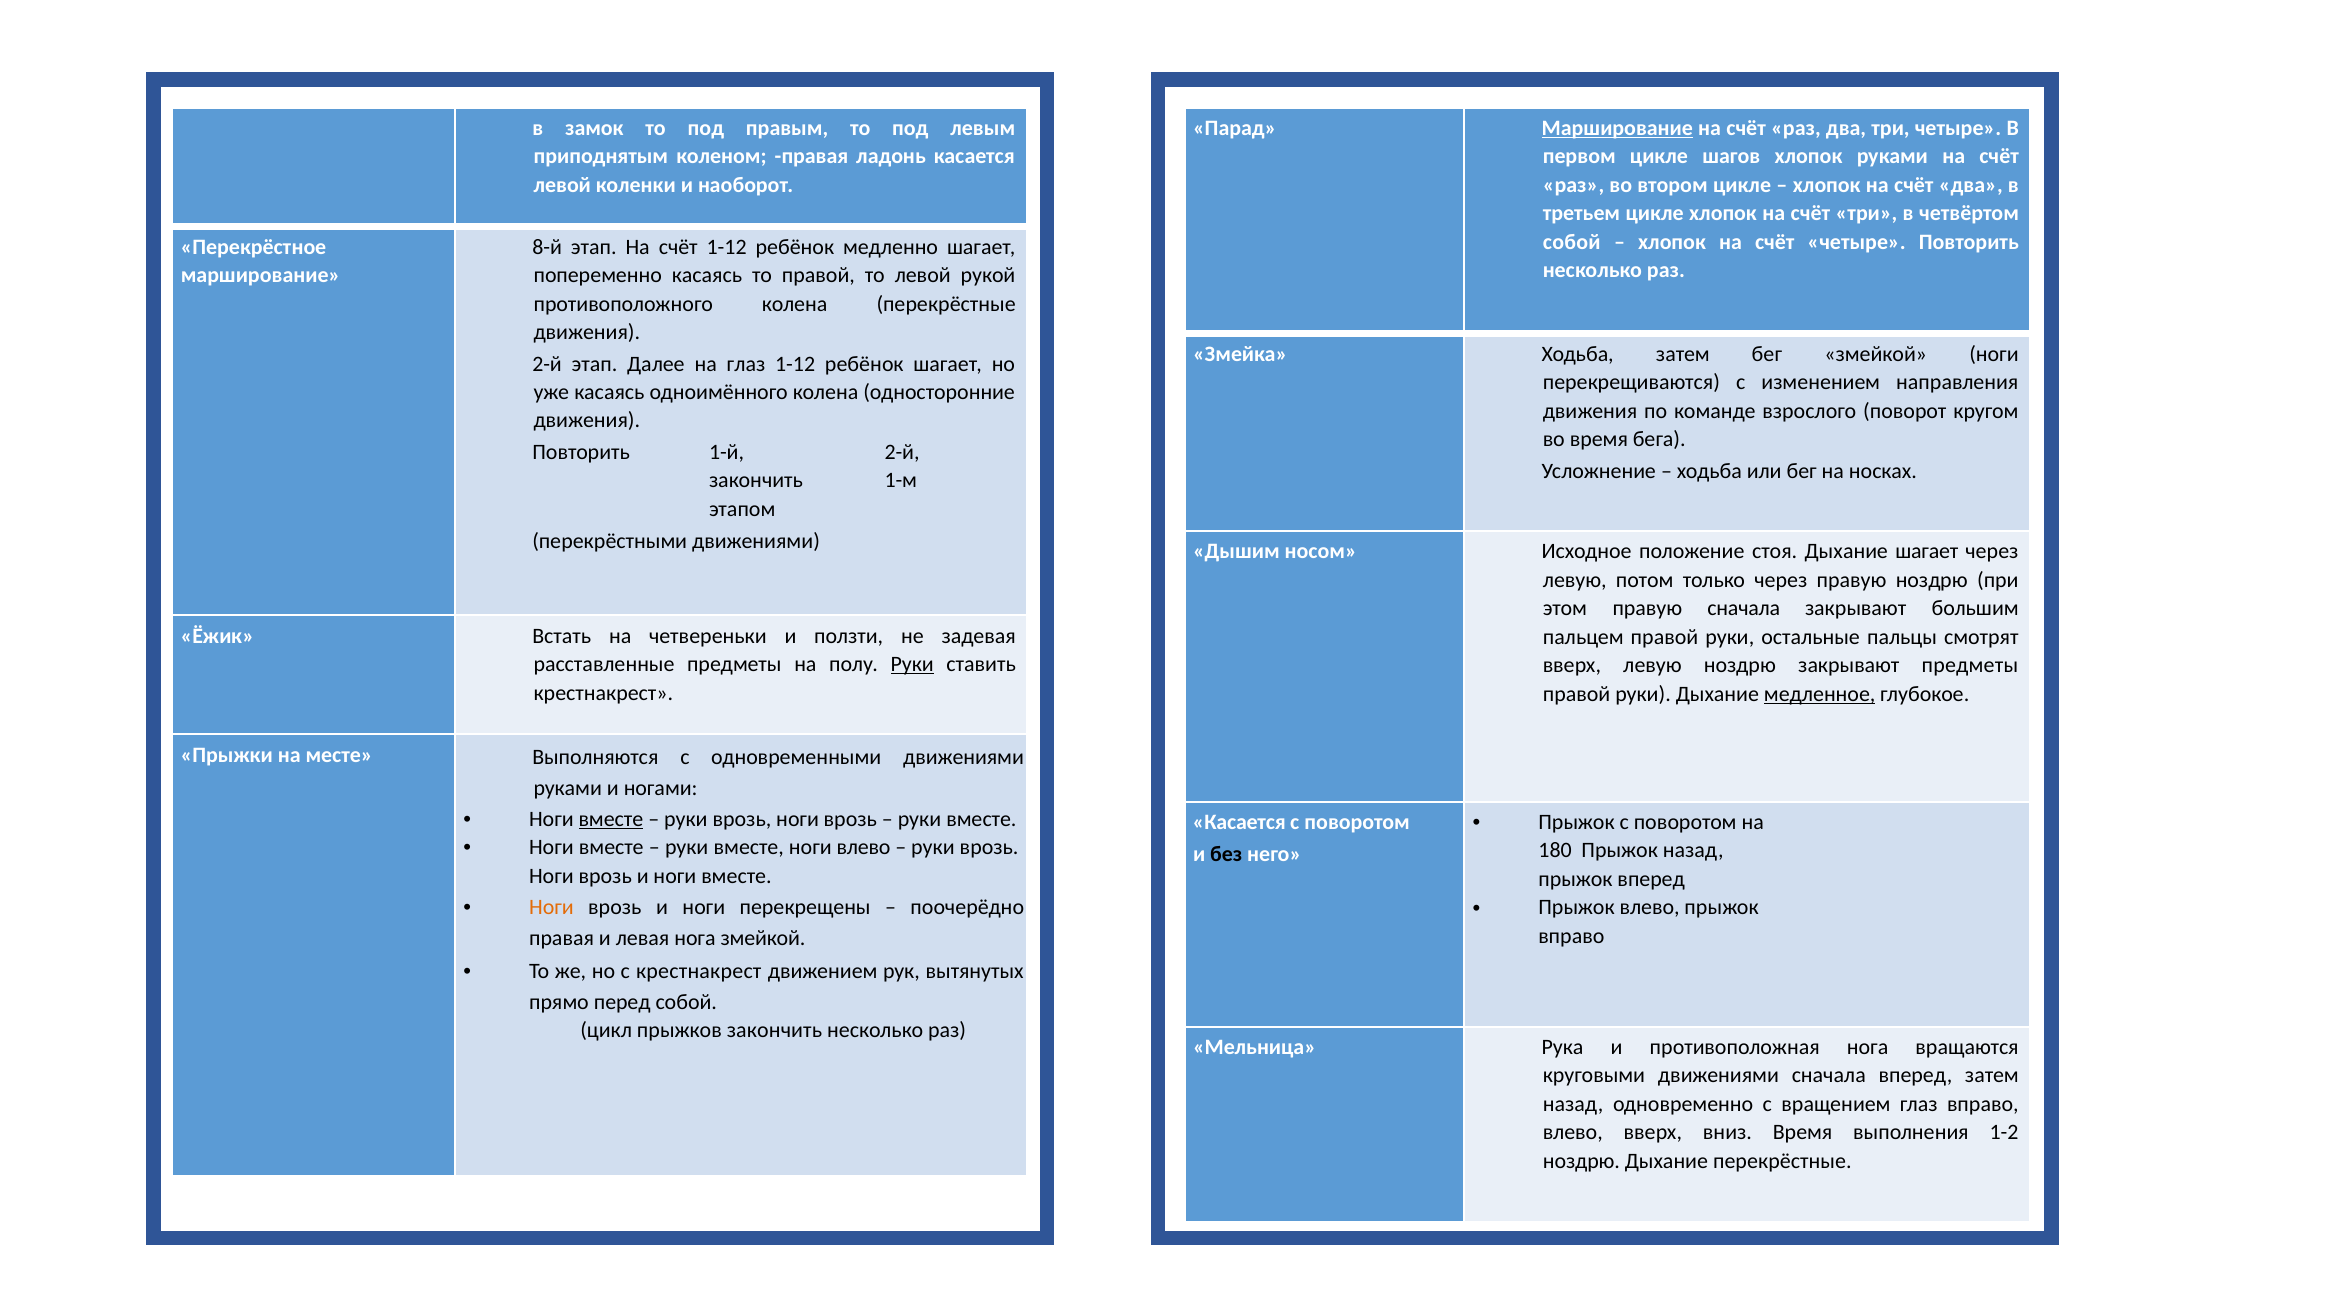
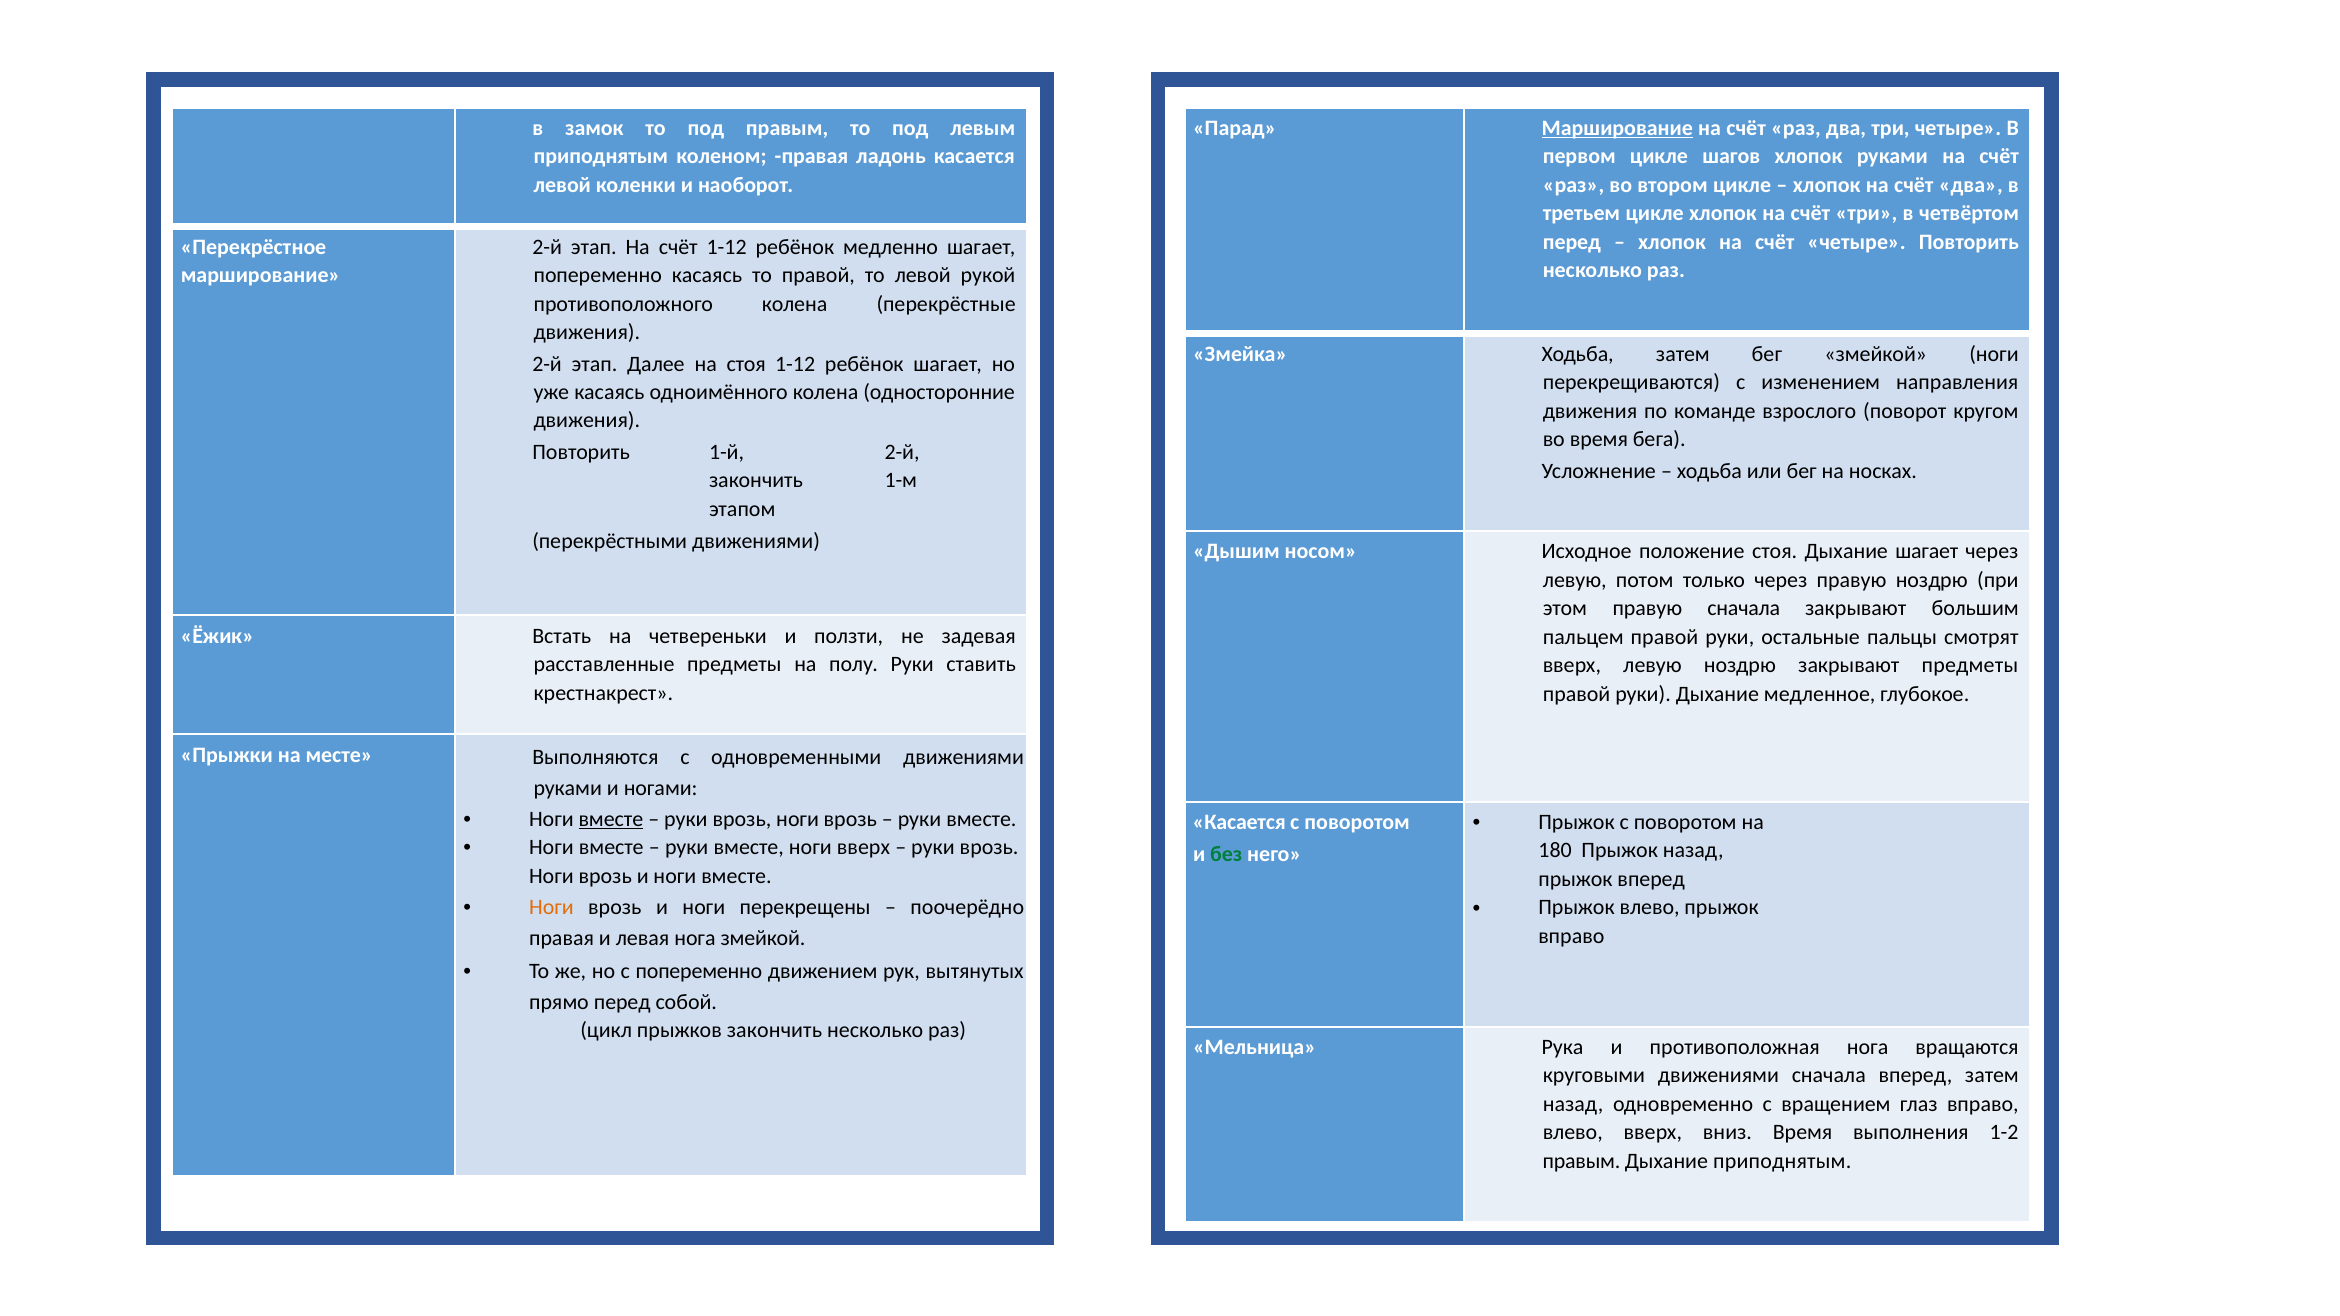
собой: собой -> перед (1572, 242)
8-й: 8-й -> 2-й (547, 247)
на глаз: глаз -> стоя (746, 364)
Руки underline: present -> none (912, 664)
медленное underline: present -> none (1820, 694)
ноги влево: влево -> вверх (863, 848)
без colour: black -> green (1226, 855)
с крестнакрест: крестнакрест -> попеременно (699, 971)
ноздрю: ноздрю -> правым (1582, 1161)
Дыхание перекрёстные: перекрёстные -> приподнятым (1782, 1161)
